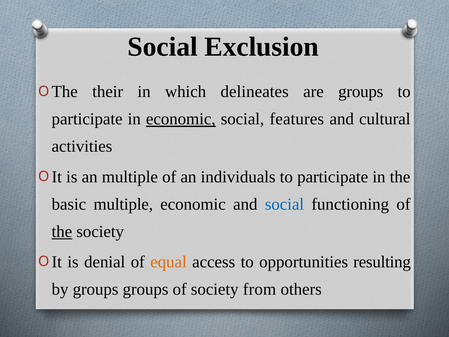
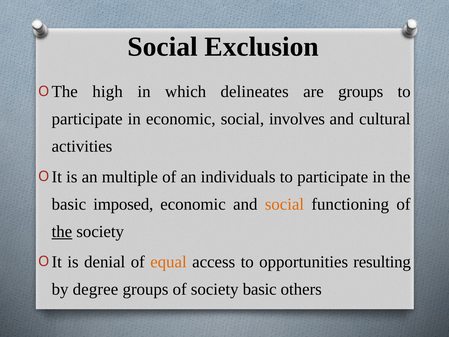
their: their -> high (108, 92)
economic underline: present -> none (181, 119)
features: features -> involves (297, 119)
basic multiple: multiple -> imposed (123, 204)
social colour: blue -> orange (284, 204)
by groups: groups -> degree (95, 289)
society from: from -> basic (260, 289)
